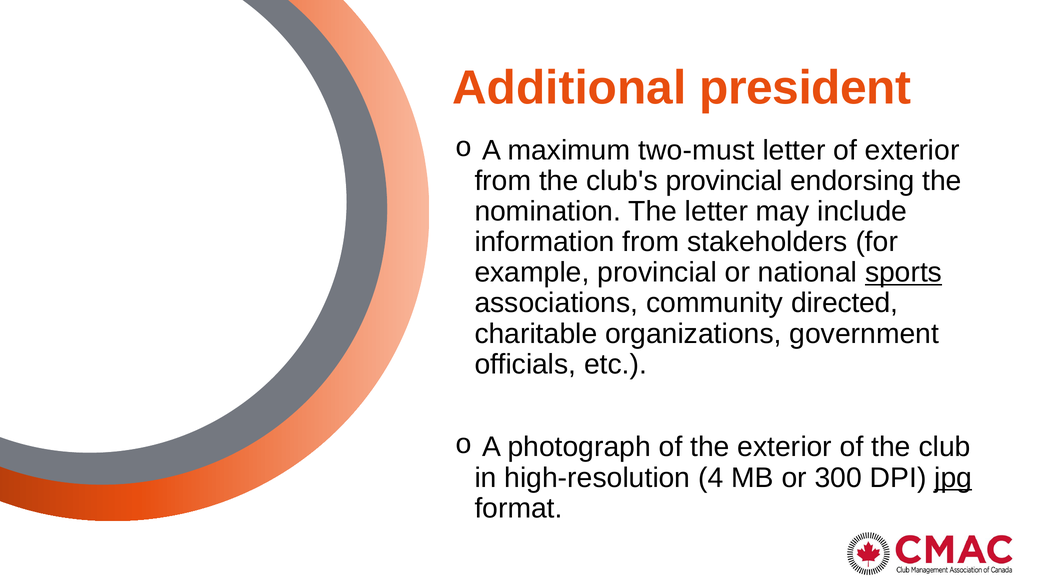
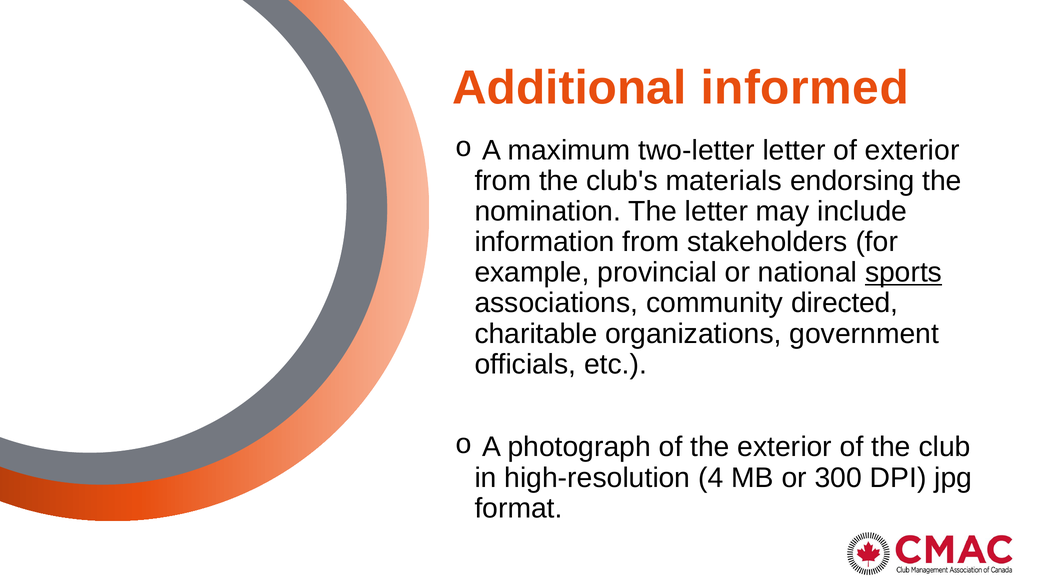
president: president -> informed (805, 88)
two-must: two-must -> two-letter (696, 150)
club's provincial: provincial -> materials (724, 181)
jpg underline: present -> none (953, 478)
